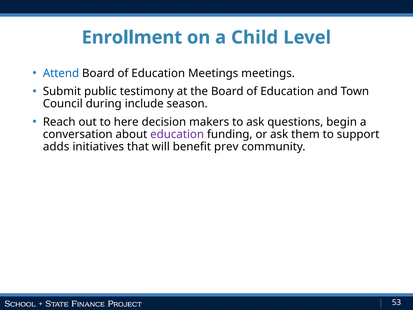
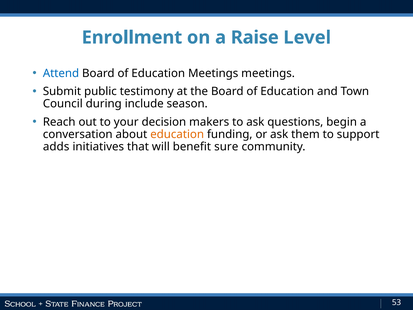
Child: Child -> Raise (255, 37)
here: here -> your (126, 122)
education colour: purple -> orange (177, 134)
prev: prev -> sure (226, 147)
